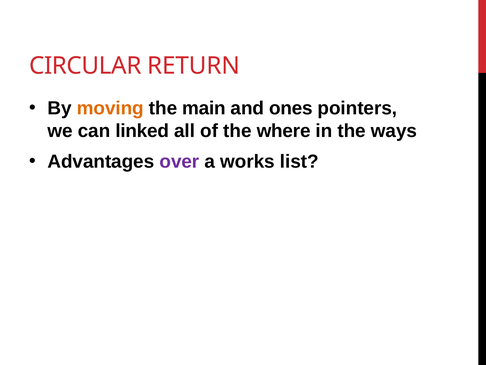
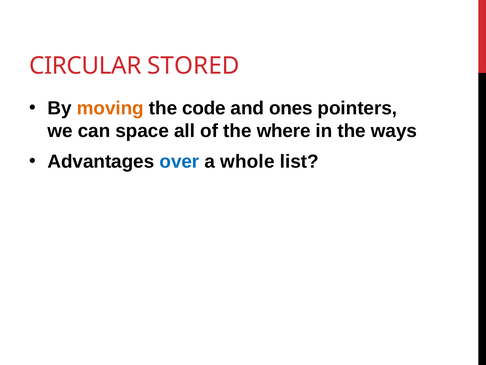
RETURN: RETURN -> STORED (193, 66)
main: main -> code (204, 108)
linked: linked -> space (142, 131)
over colour: purple -> blue (179, 161)
works: works -> whole (247, 161)
